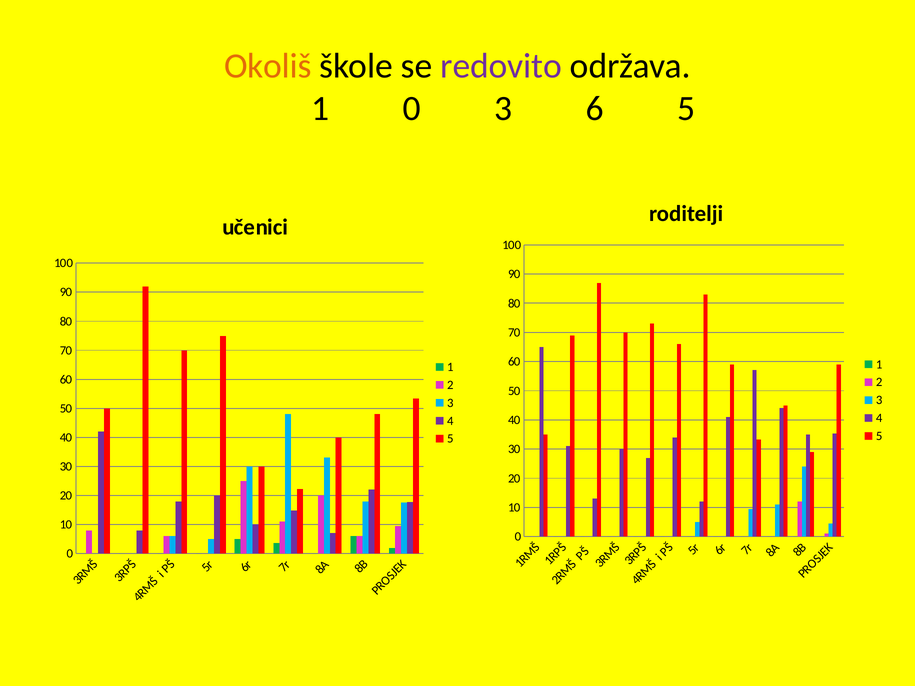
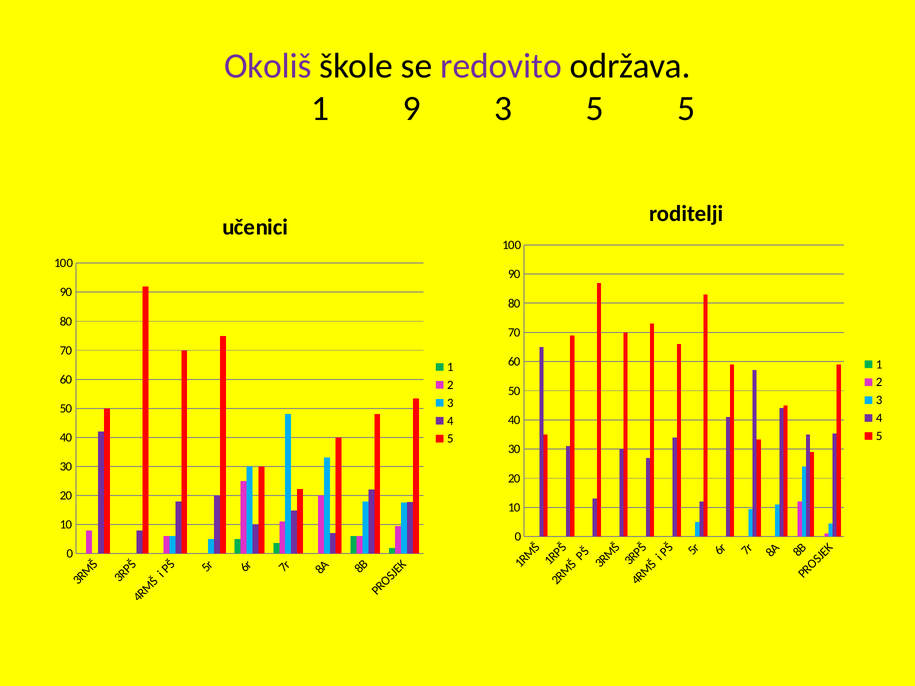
Okoliš colour: orange -> purple (268, 66)
1 0: 0 -> 9 (412, 108)
3 6: 6 -> 5 (595, 108)
